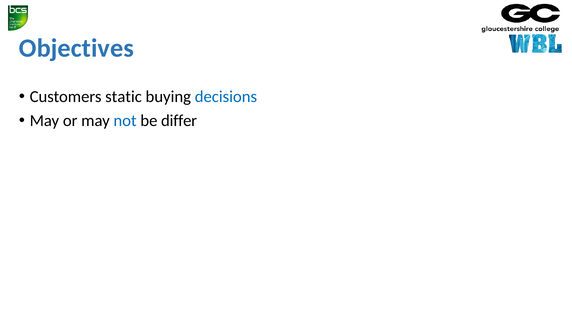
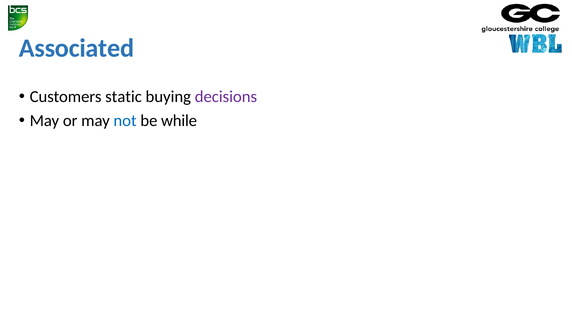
Objectives: Objectives -> Associated (77, 48)
decisions colour: blue -> purple (226, 97)
differ: differ -> while (179, 121)
